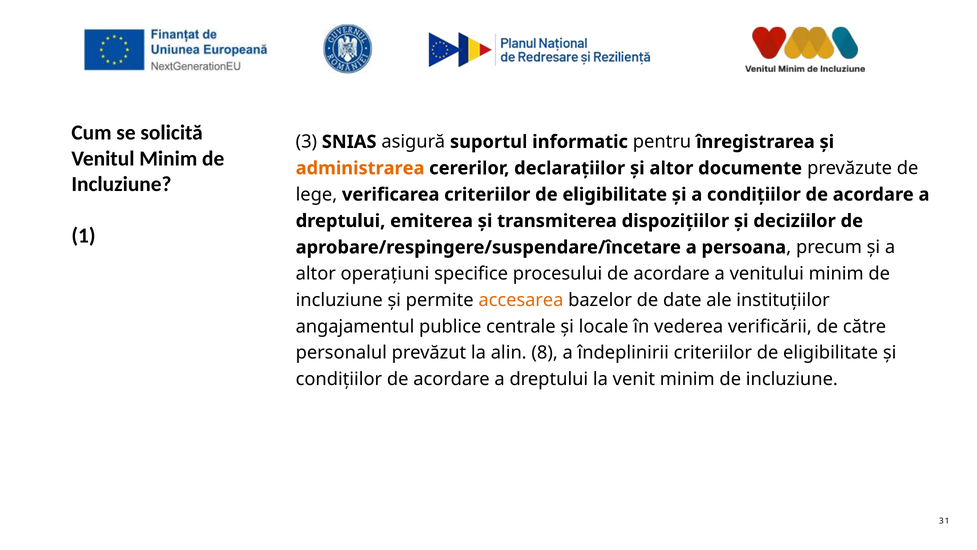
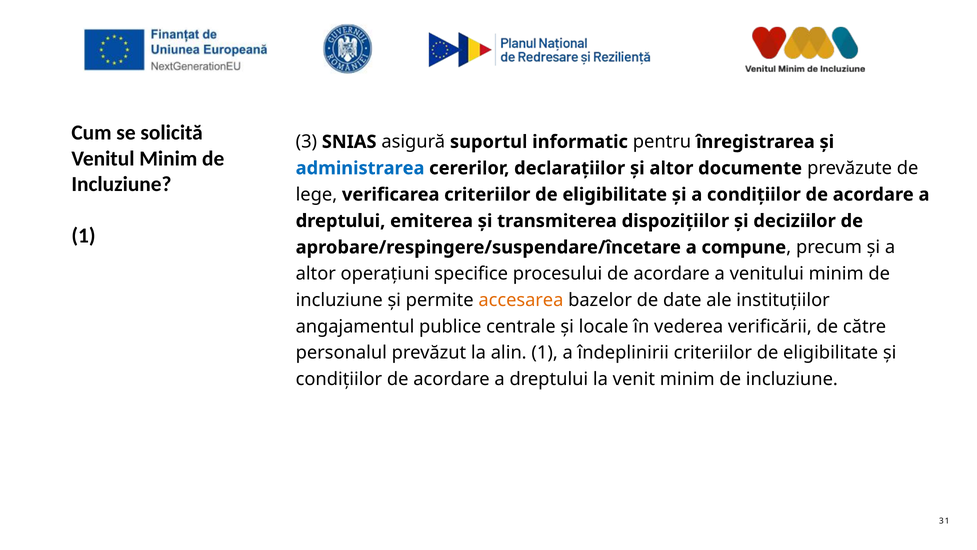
administrarea colour: orange -> blue (360, 168)
persoana: persoana -> compune (744, 247)
alin 8: 8 -> 1 (545, 353)
